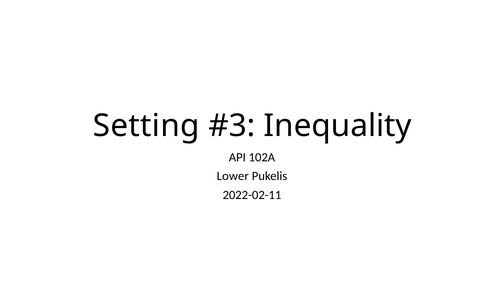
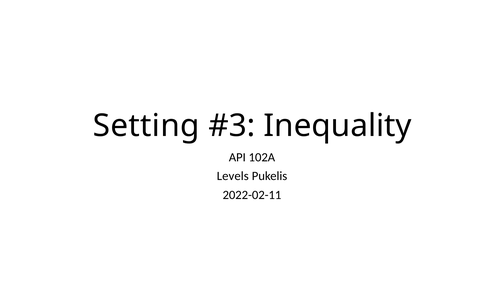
Lower: Lower -> Levels (233, 176)
